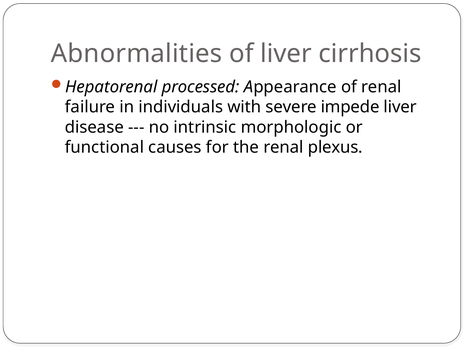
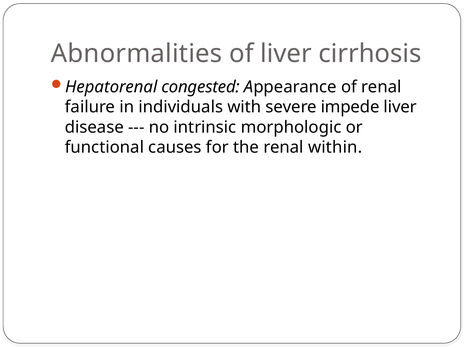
processed: processed -> congested (201, 87)
plexus: plexus -> within (335, 147)
